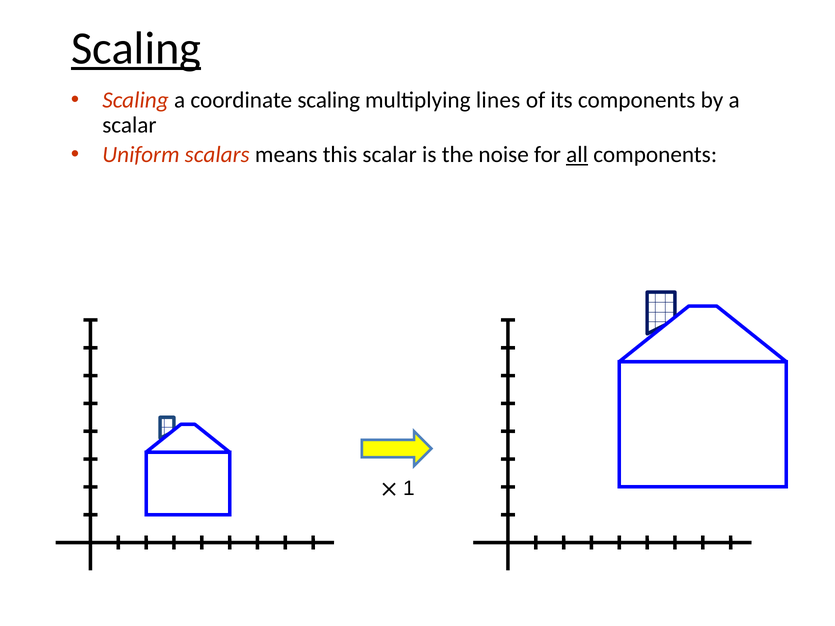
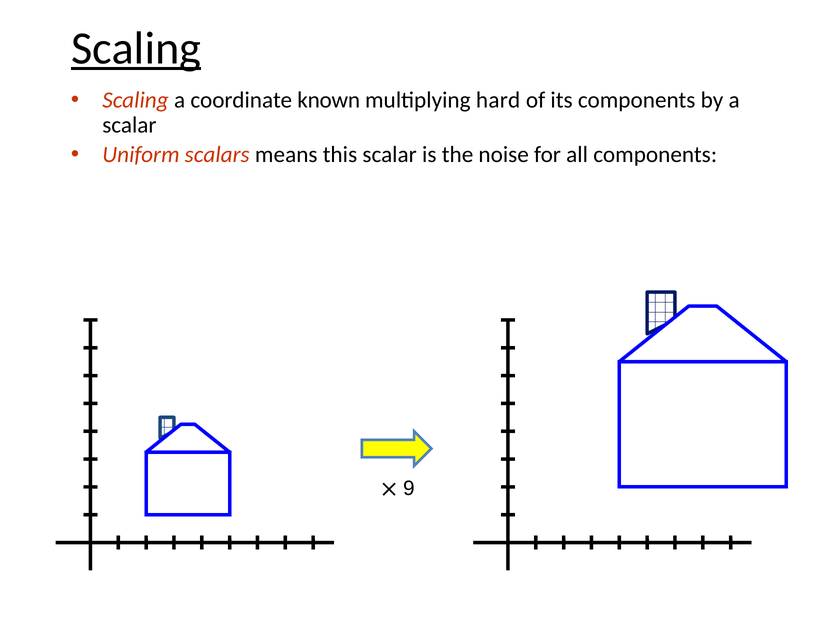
coordinate scaling: scaling -> known (329, 100)
lines: lines -> hard (498, 100)
all underline: present -> none (577, 155)
1: 1 -> 9 (409, 489)
